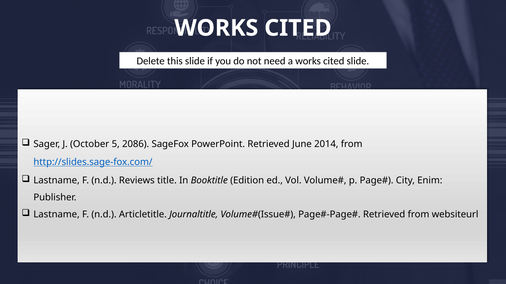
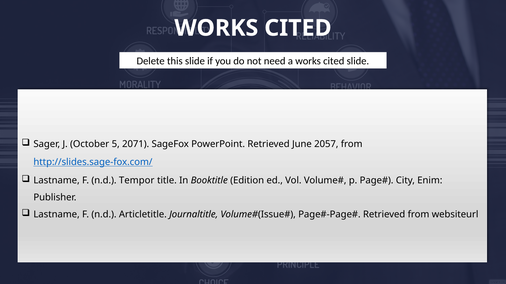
2086: 2086 -> 2071 (136, 144)
2014: 2014 -> 2057 (326, 144)
Reviews: Reviews -> Tempor (137, 181)
